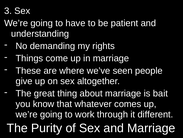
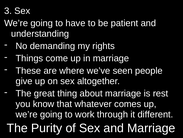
bait: bait -> rest (160, 93)
